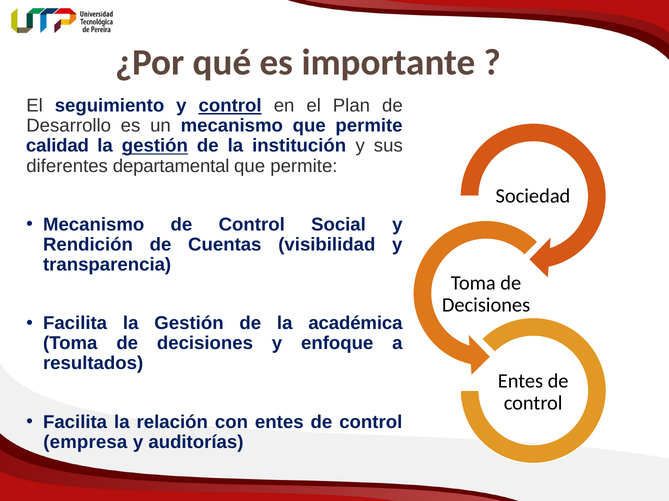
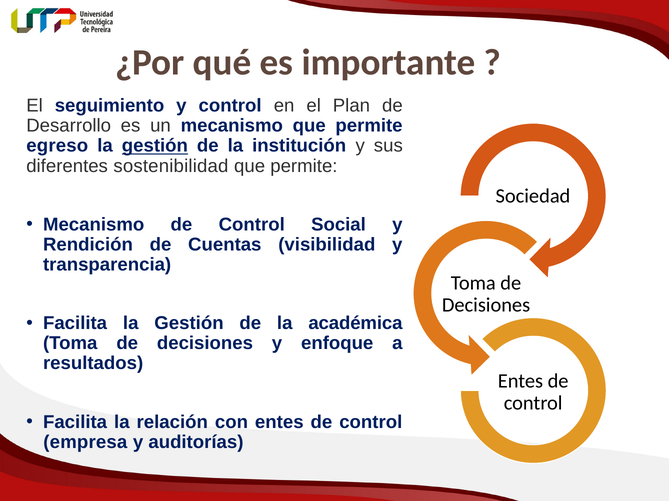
control underline: present -> none (230, 106)
calidad: calidad -> egreso (57, 146)
departamental: departamental -> sostenibilidad (171, 166)
